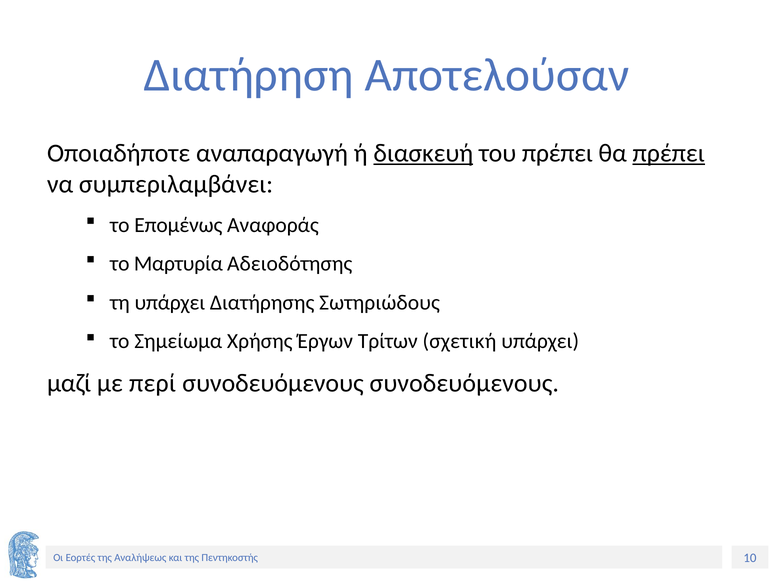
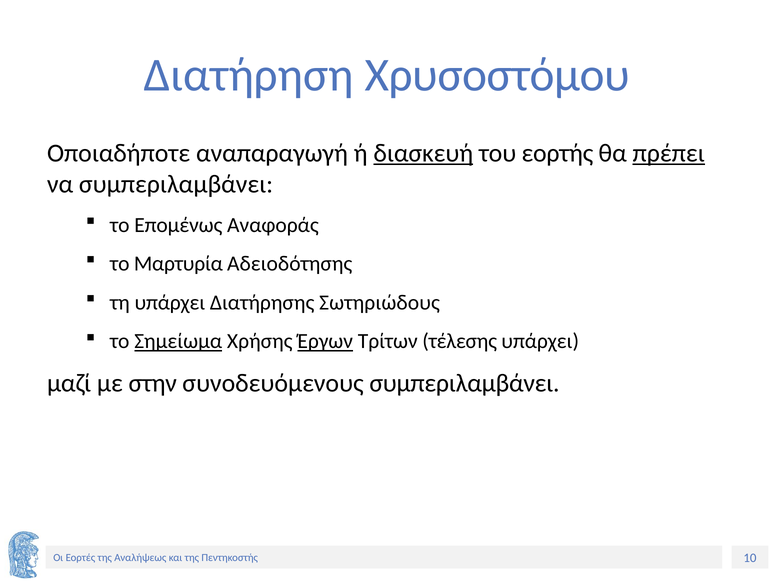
Αποτελούσαν: Αποτελούσαν -> Χρυσοστόμου (497, 75)
του πρέπει: πρέπει -> εορτής (557, 153)
Σημείωμα underline: none -> present (178, 341)
Έργων underline: none -> present (325, 341)
σχετική: σχετική -> τέλεσης (460, 341)
περί: περί -> στην (153, 383)
συνοδευόμενους συνοδευόμενους: συνοδευόμενους -> συμπεριλαμβάνει (464, 383)
